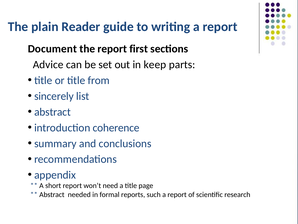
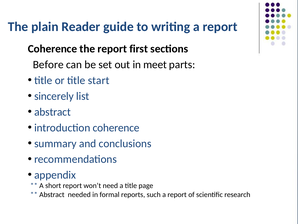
Document: Document -> Coherence (52, 49)
Advice: Advice -> Before (48, 64)
keep: keep -> meet (155, 64)
from: from -> start (99, 80)
